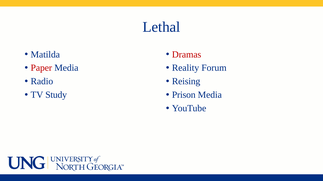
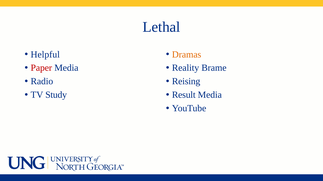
Matilda: Matilda -> Helpful (45, 55)
Dramas colour: red -> orange (187, 55)
Forum: Forum -> Brame (214, 68)
Prison: Prison -> Result (184, 95)
